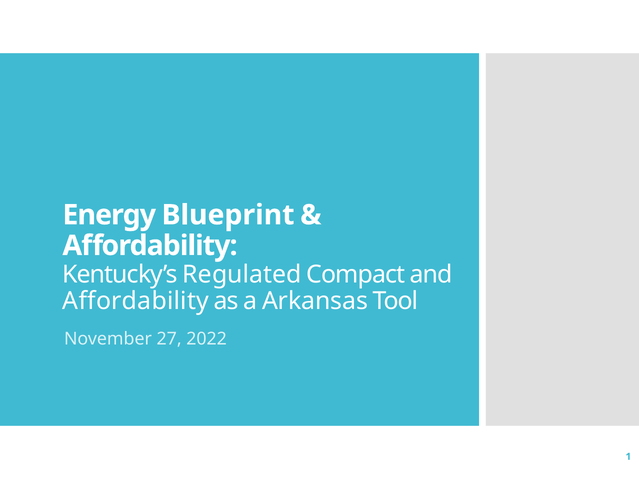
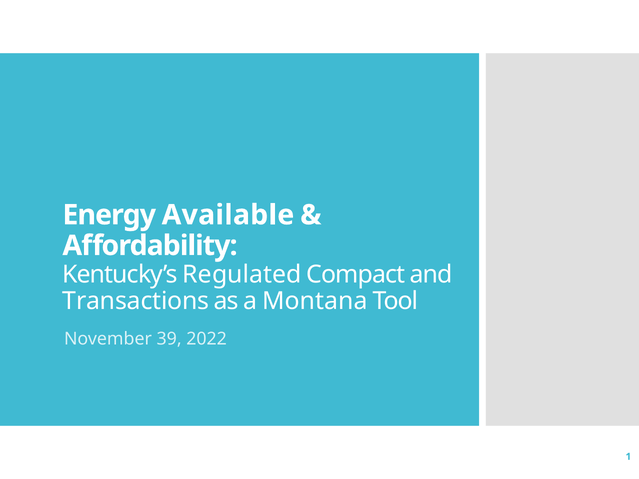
Blueprint: Blueprint -> Available (228, 215)
Affordability: Affordability -> Transactions (136, 301)
Arkansas: Arkansas -> Montana (315, 301)
27: 27 -> 39 (169, 339)
